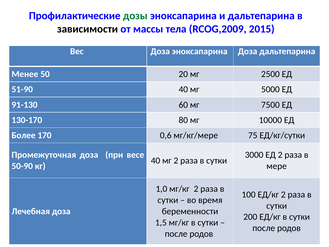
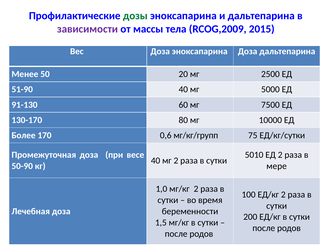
зависимости colour: black -> purple (87, 29)
мг/кг/мере: мг/кг/мере -> мг/кг/групп (196, 135)
3000: 3000 -> 5010 (254, 155)
